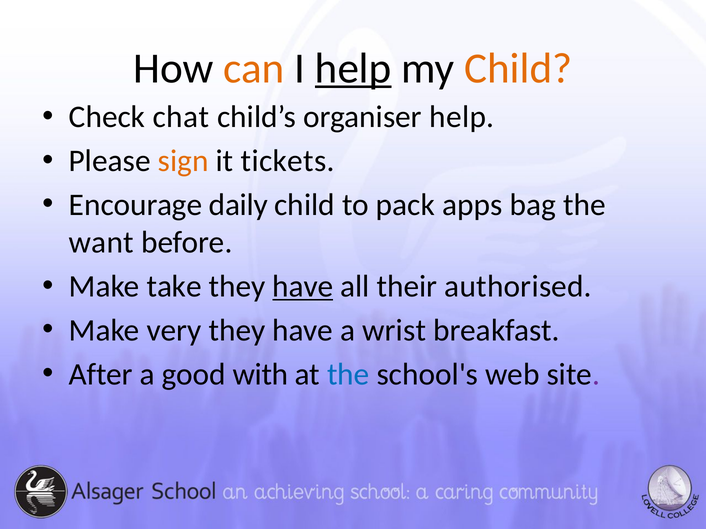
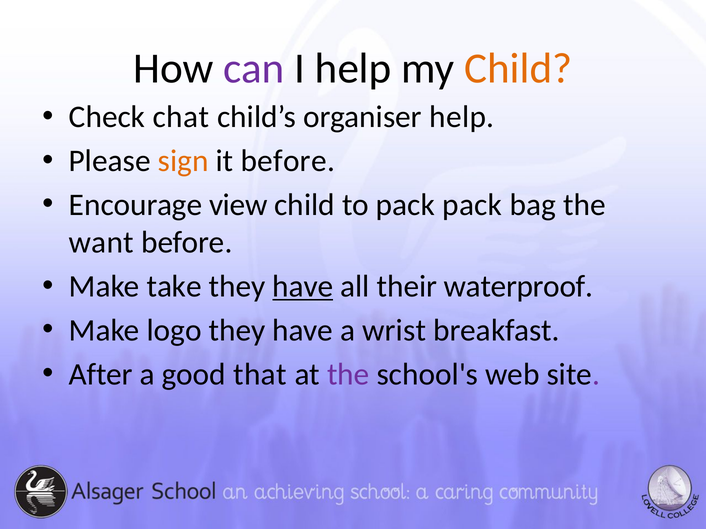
can colour: orange -> purple (254, 68)
help underline: present -> none (353, 68)
it tickets: tickets -> before (288, 161)
daily: daily -> view (238, 205)
pack apps: apps -> pack (472, 205)
authorised: authorised -> waterproof (518, 287)
very: very -> logo (174, 331)
with: with -> that (260, 375)
the colour: blue -> purple (348, 375)
